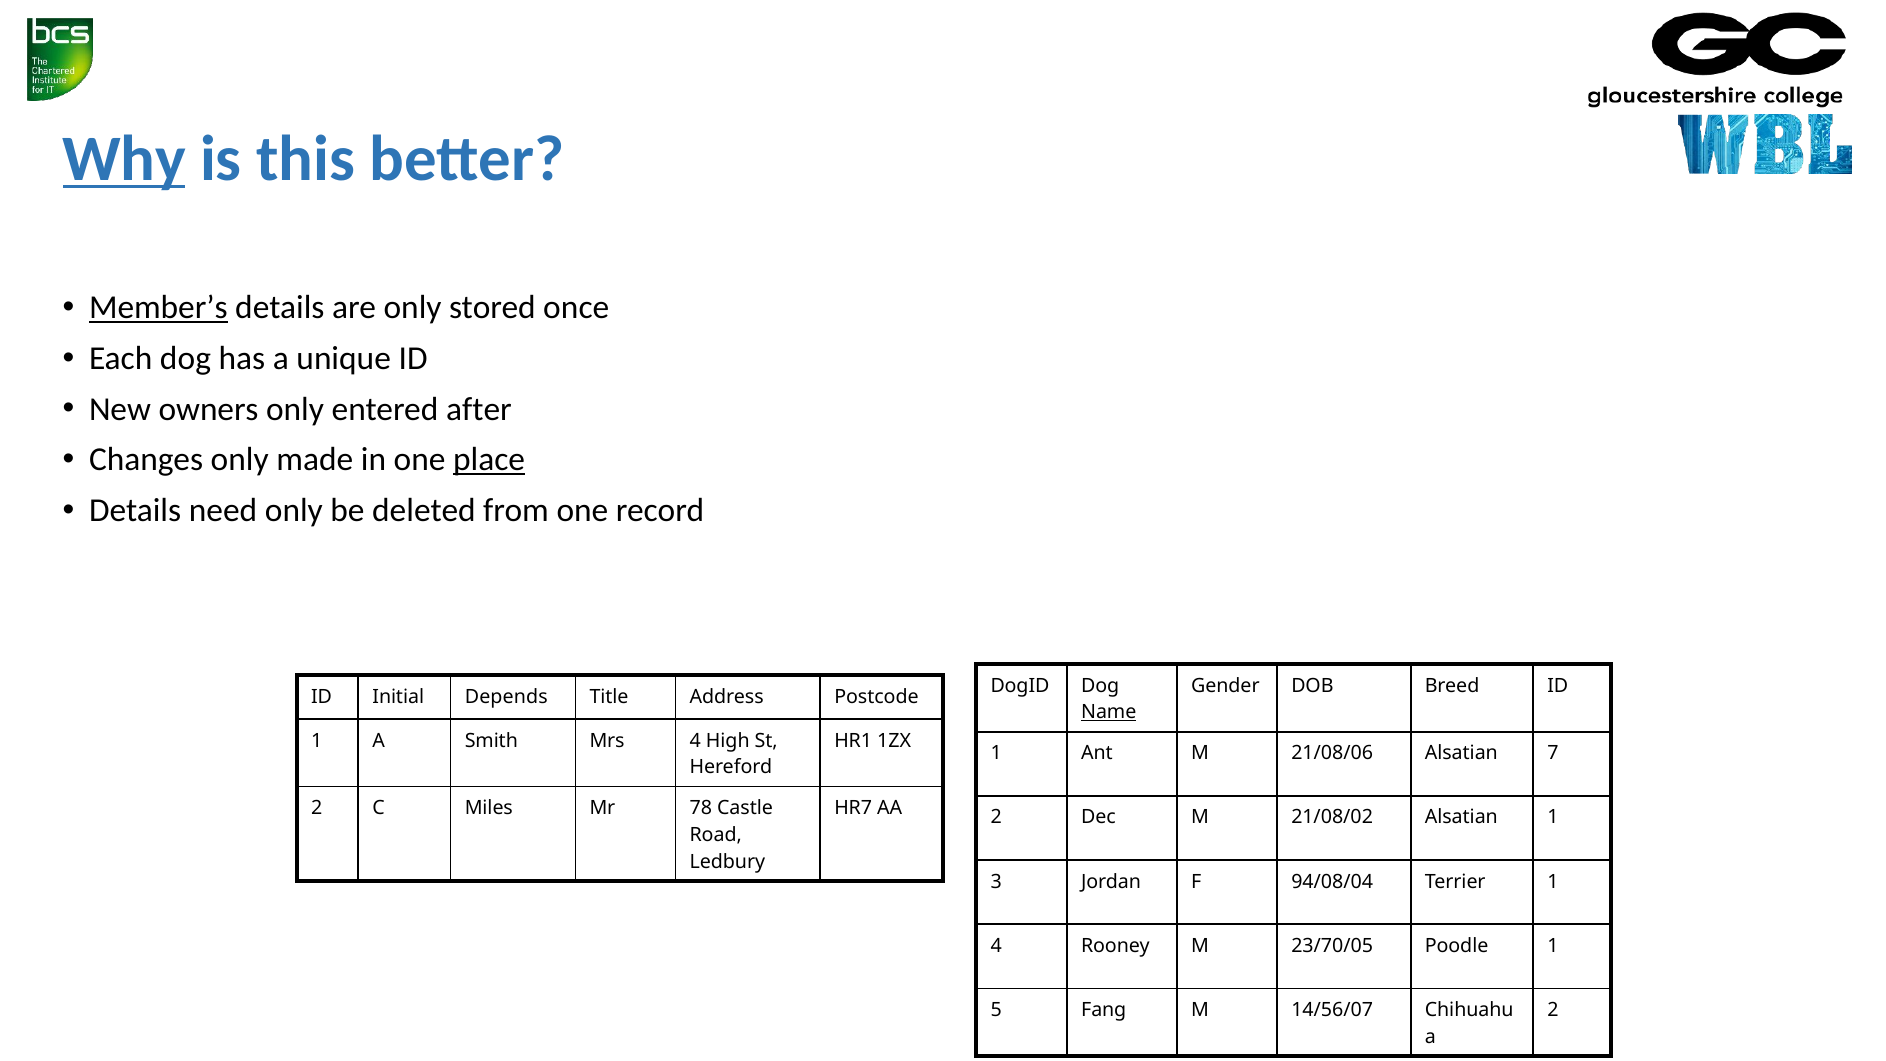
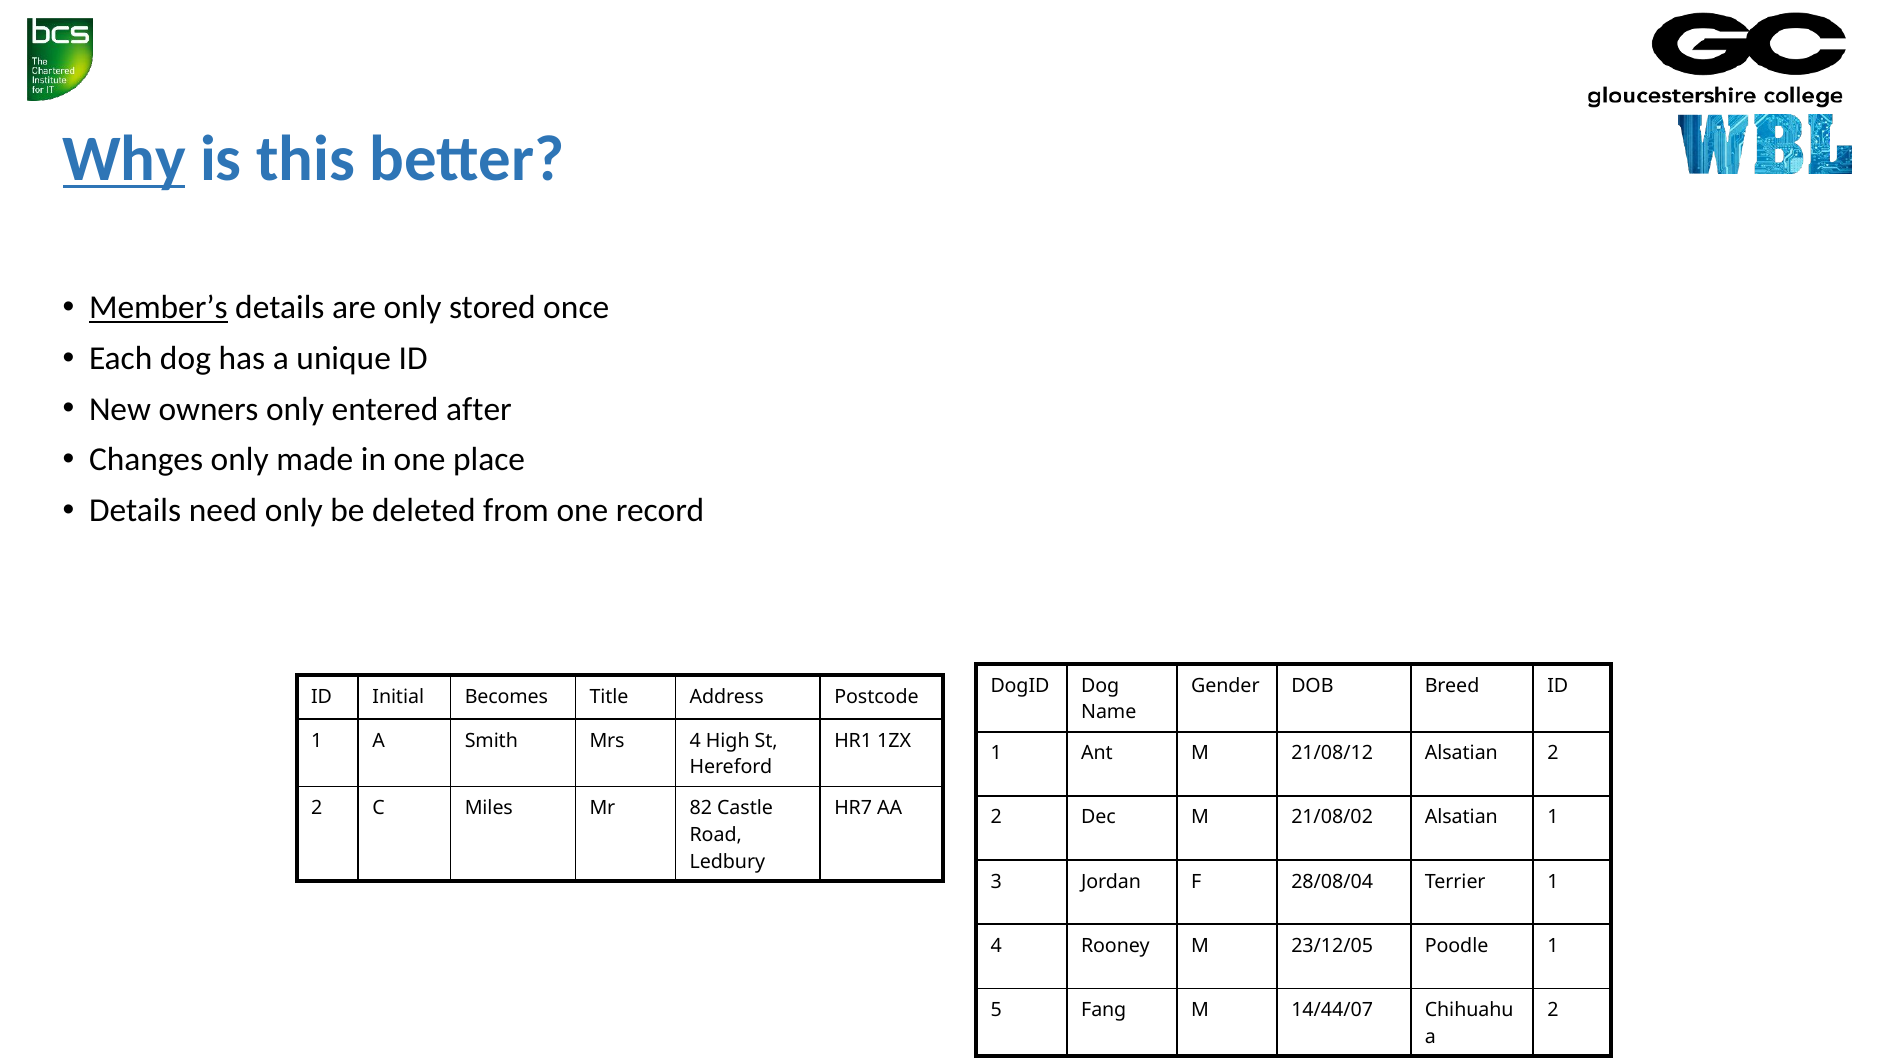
place underline: present -> none (489, 460)
Depends: Depends -> Becomes (506, 697)
Name underline: present -> none (1109, 712)
21/08/06: 21/08/06 -> 21/08/12 (1332, 753)
Alsatian 7: 7 -> 2 (1553, 753)
78: 78 -> 82 (701, 808)
94/08/04: 94/08/04 -> 28/08/04 (1332, 881)
23/70/05: 23/70/05 -> 23/12/05 (1332, 946)
14/56/07: 14/56/07 -> 14/44/07 (1332, 1010)
